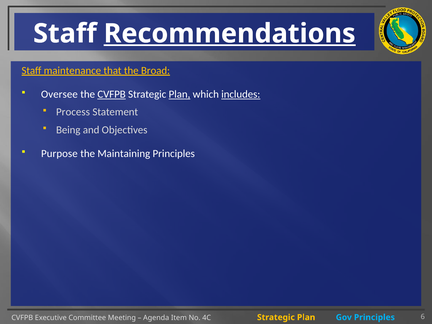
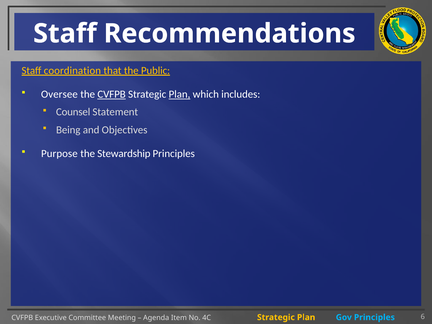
Recommendations underline: present -> none (230, 34)
maintenance: maintenance -> coordination (72, 71)
Broad: Broad -> Public (156, 71)
includes underline: present -> none (241, 94)
Process: Process -> Counsel (73, 112)
Maintaining: Maintaining -> Stewardship (124, 154)
